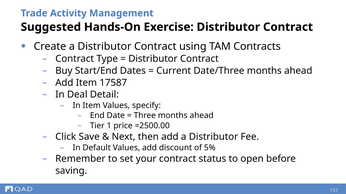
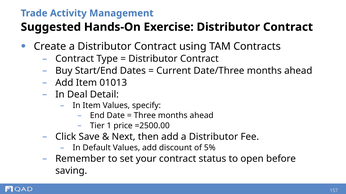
17587: 17587 -> 01013 (113, 83)
